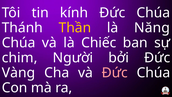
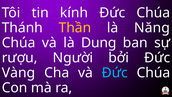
Chiếc: Chiếc -> Dung (99, 43)
chim: chim -> rượu (20, 58)
Đức colour: pink -> light blue (115, 73)
